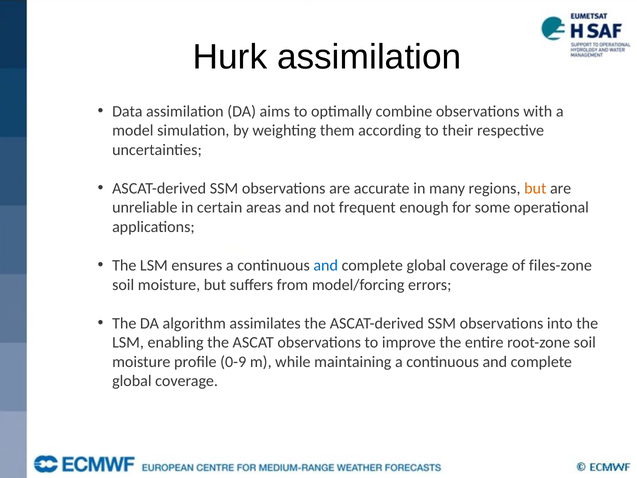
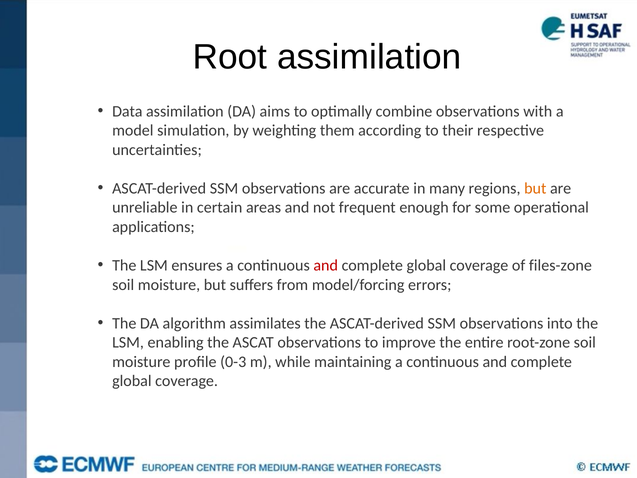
Hurk: Hurk -> Root (230, 57)
and colour: blue -> red (326, 265)
0-9: 0-9 -> 0-3 (233, 362)
